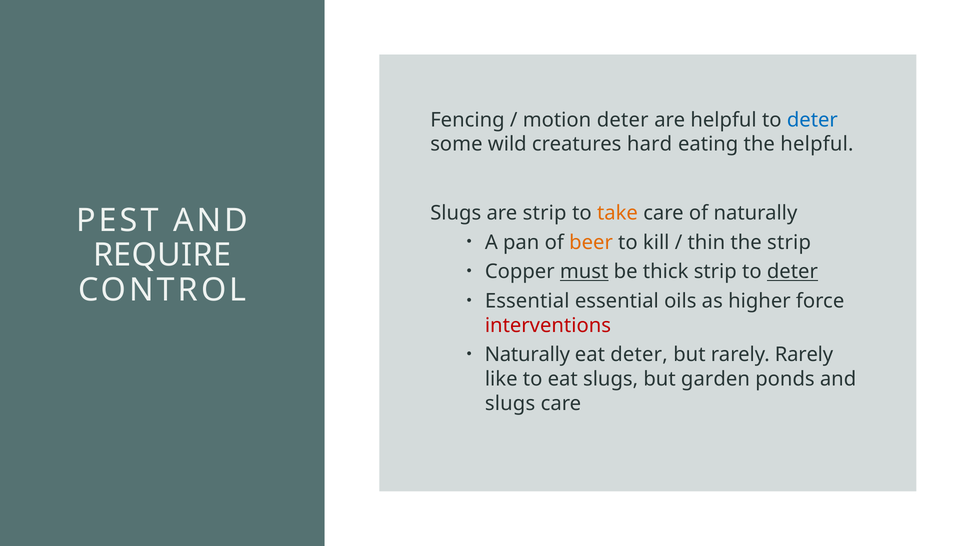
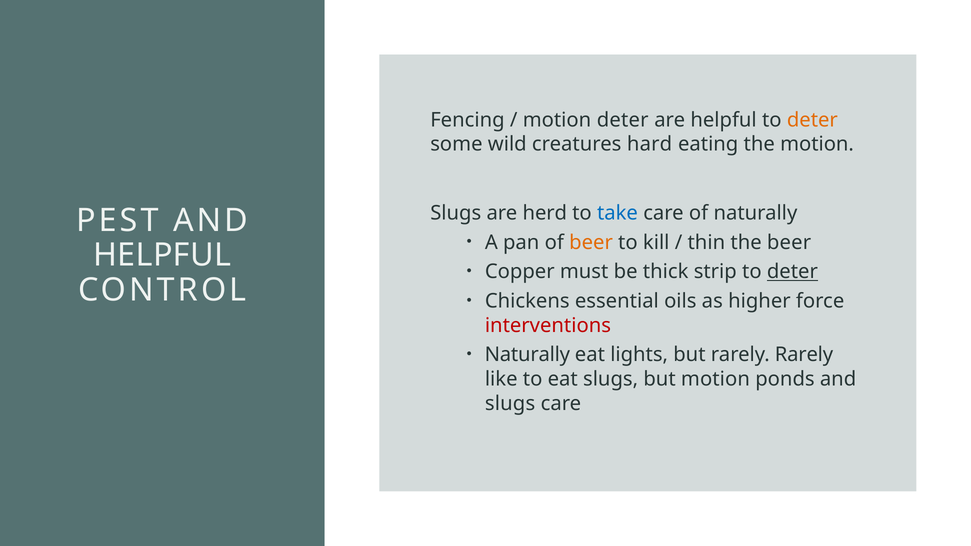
deter colour: blue -> orange (812, 120)
the helpful: helpful -> motion (817, 144)
are strip: strip -> herd (545, 213)
take colour: orange -> blue (617, 213)
the strip: strip -> beer (789, 242)
REQUIRE: REQUIRE -> HELPFUL (162, 255)
must underline: present -> none (584, 272)
Essential: Essential -> Chickens (527, 301)
eat deter: deter -> lights (639, 355)
but garden: garden -> motion (715, 379)
